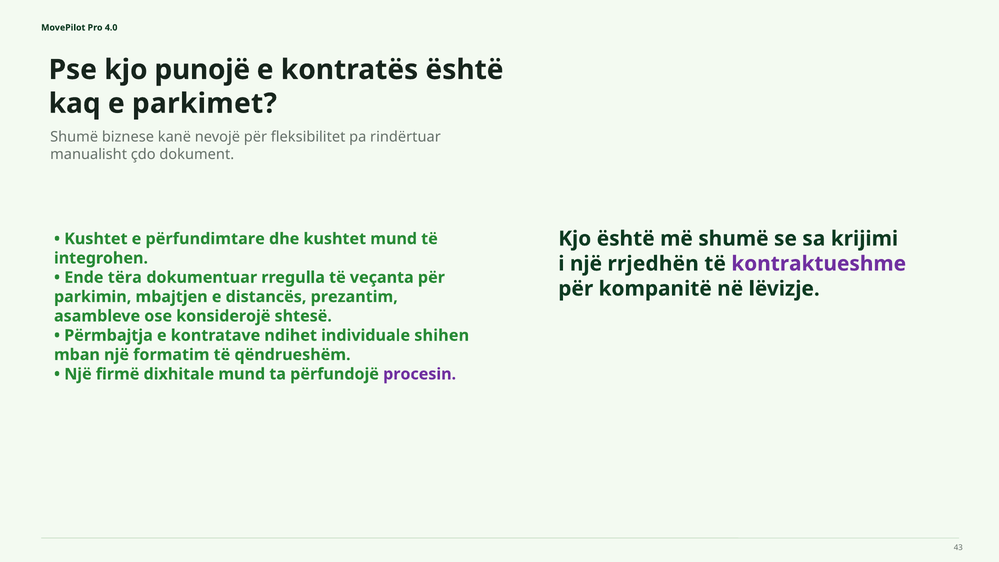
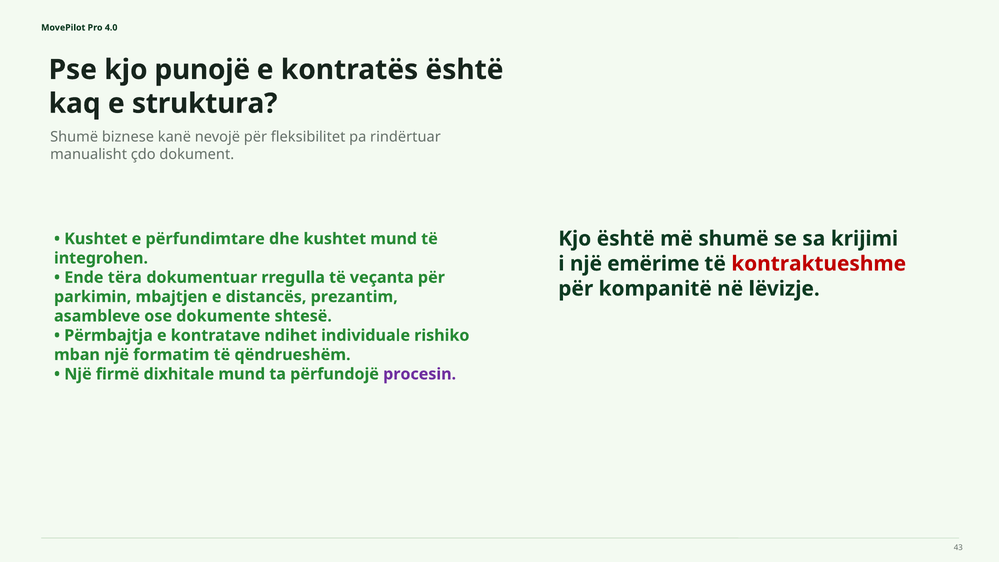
parkimet: parkimet -> struktura (205, 103)
rrjedhën: rrjedhën -> emërime (653, 264)
kontraktueshme colour: purple -> red (819, 264)
konsiderojë: konsiderojë -> dokumente (223, 316)
shihen: shihen -> rishiko (442, 335)
